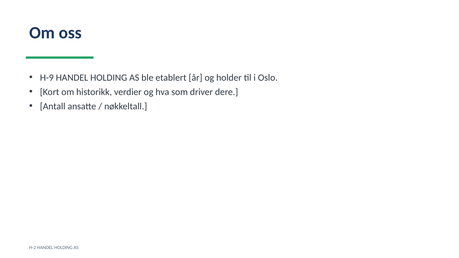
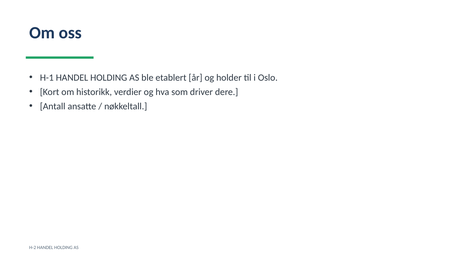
H-9: H-9 -> H-1 (47, 78)
